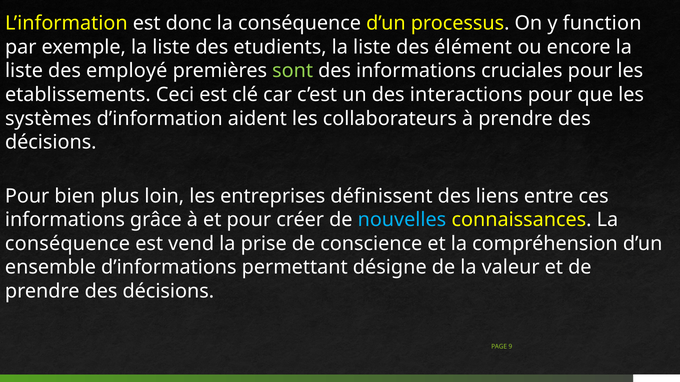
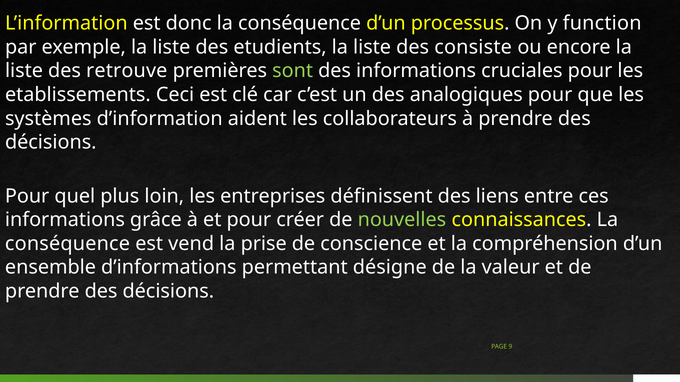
élément: élément -> consiste (473, 47)
employé: employé -> retrouve (127, 71)
interactions: interactions -> analogiques (466, 95)
bien: bien -> quel (75, 196)
nouvelles colour: light blue -> light green (402, 220)
